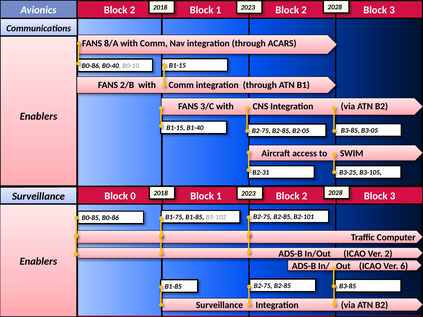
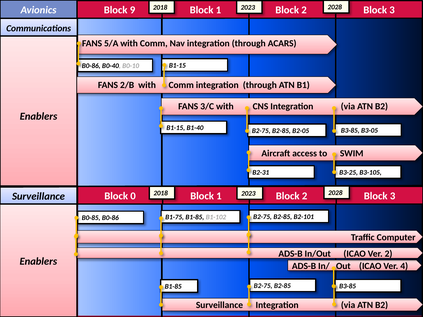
2: 2 -> 9 (133, 10)
8/A: 8/A -> 5/A (111, 43)
6: 6 -> 4 (404, 266)
